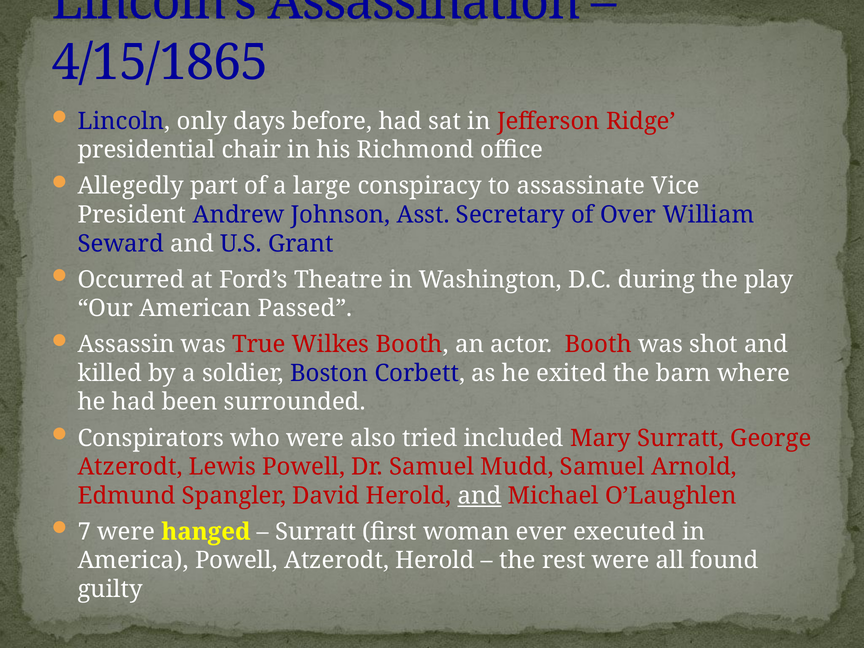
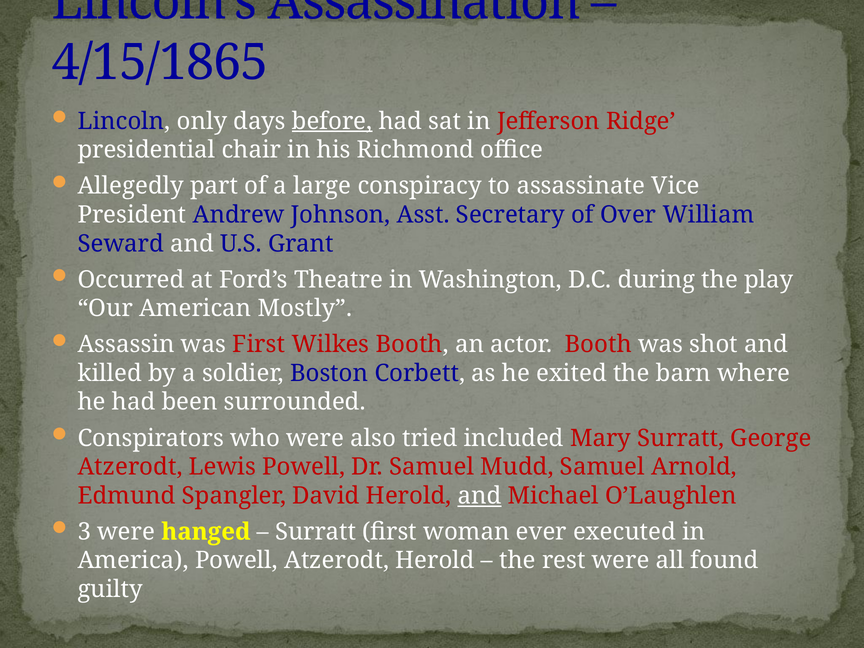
before underline: none -> present (332, 121)
Passed: Passed -> Mostly (305, 308)
was True: True -> First (259, 344)
7: 7 -> 3 (84, 532)
